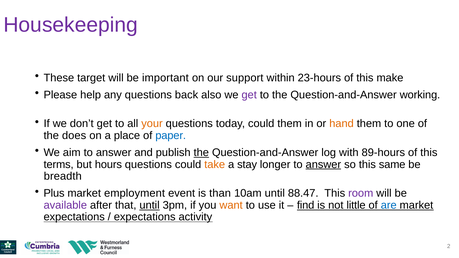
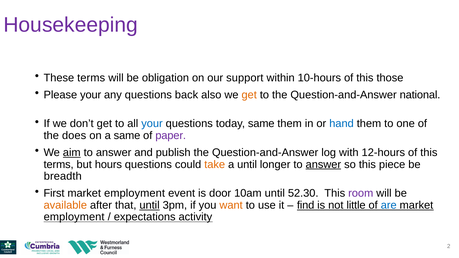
These target: target -> terms (91, 78)
important: important -> obligation (165, 78)
23-hours: 23-hours -> 10-hours (319, 78)
make: make -> those (390, 78)
Please help: help -> your (91, 95)
get colour: purple -> orange (249, 95)
working: working -> national (420, 95)
your colour: orange -> blue (152, 124)
today could: could -> same (261, 124)
hand colour: orange -> blue (342, 124)
a place: place -> same (127, 136)
paper colour: blue -> purple (171, 136)
aim underline: none -> present (72, 153)
the underline: present -> none (201, 153)
89-hours: 89-hours -> 12-hours (383, 153)
a stay: stay -> until (247, 164)
same: same -> piece (392, 164)
Plus: Plus -> First (54, 193)
than: than -> door (220, 193)
88.47: 88.47 -> 52.30 (303, 193)
available colour: purple -> orange (65, 205)
expectations: expectations -> employment (74, 217)
